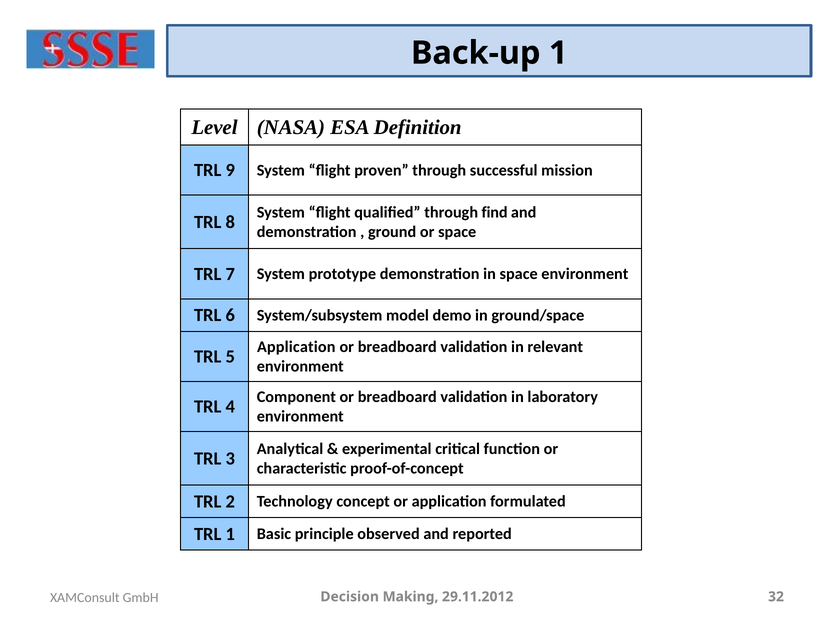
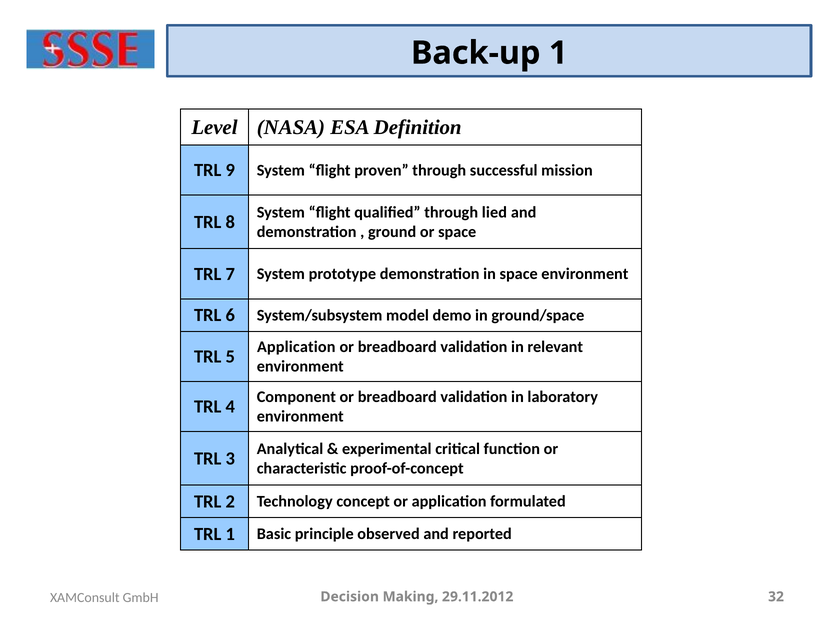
find: find -> lied (494, 212)
